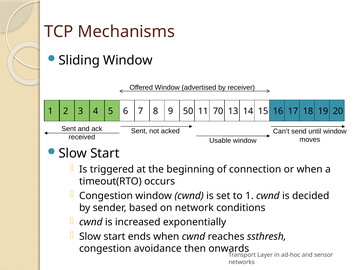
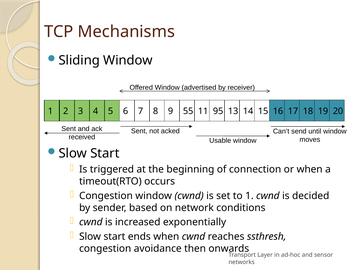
50: 50 -> 55 (188, 111)
70: 70 -> 95 (218, 111)
